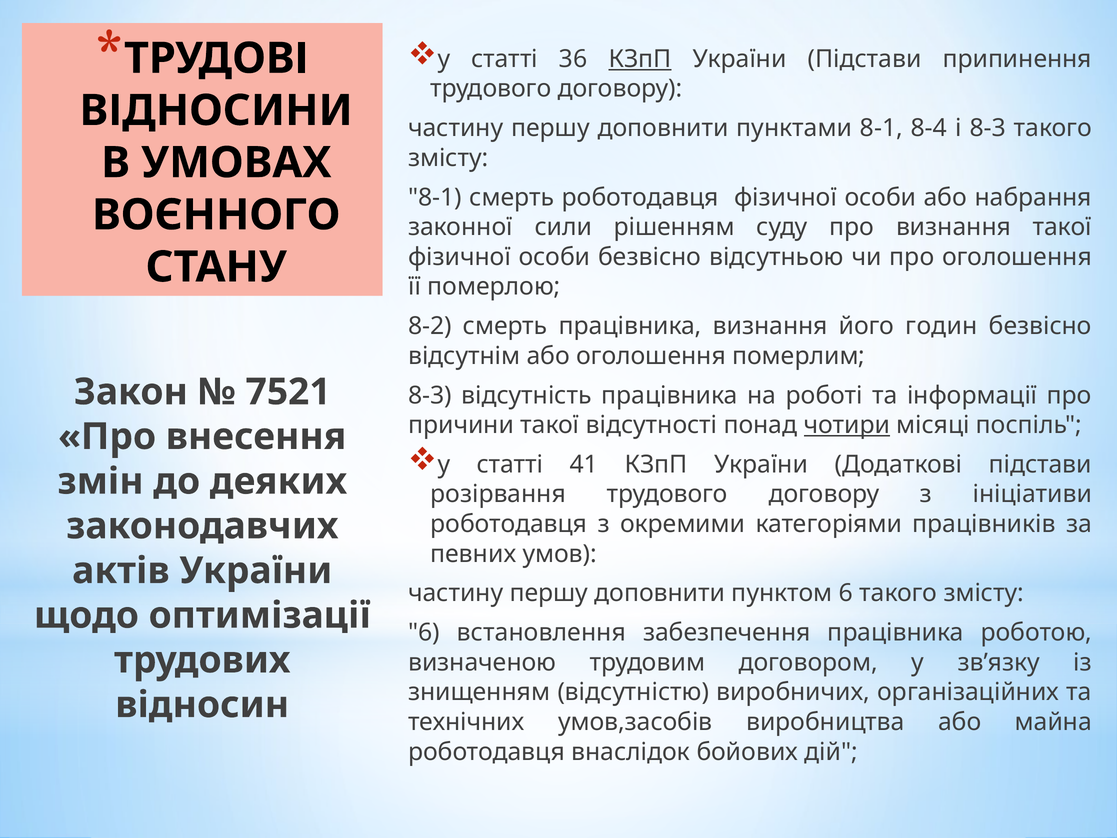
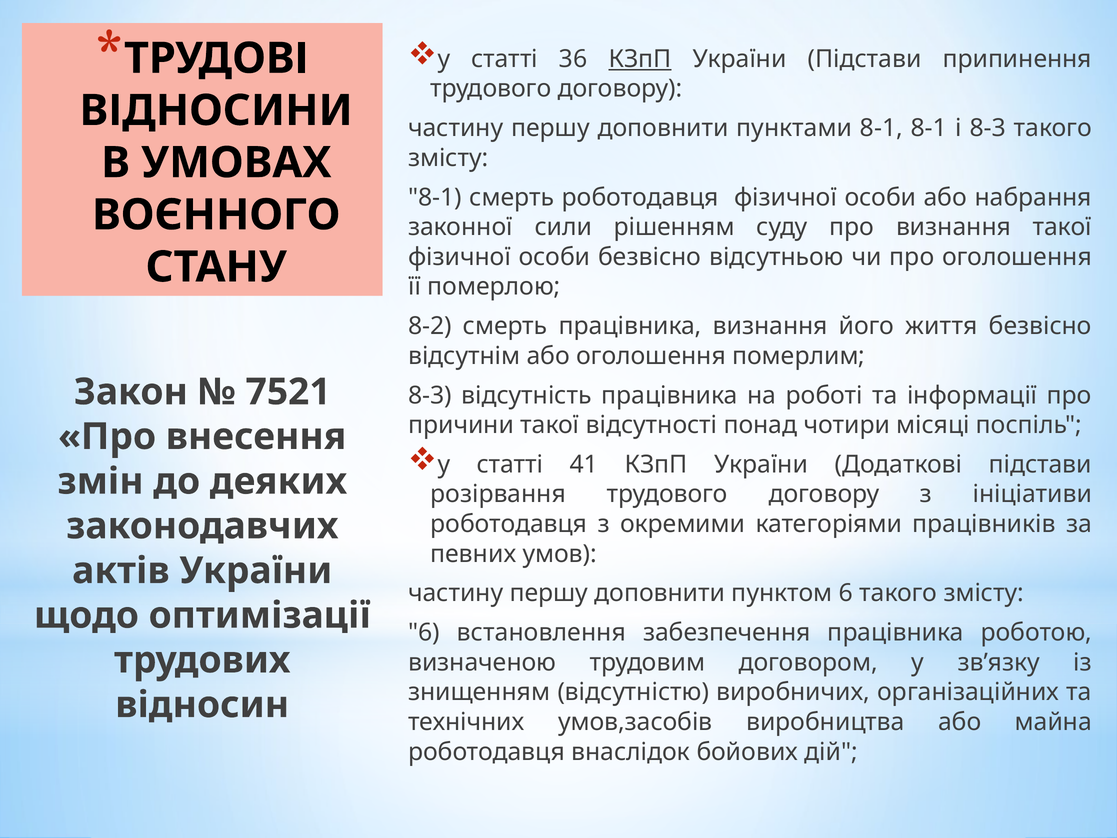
8-1 8-4: 8-4 -> 8-1 (929, 128)
годин: годин -> життя (942, 326)
чотири underline: present -> none (847, 425)
